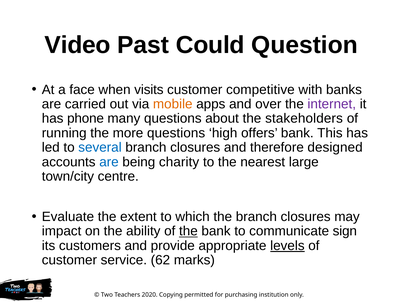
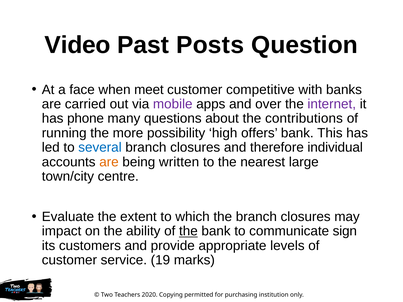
Could: Could -> Posts (210, 45)
visits: visits -> meet (149, 90)
mobile colour: orange -> purple (173, 104)
stakeholders: stakeholders -> contributions (304, 119)
more questions: questions -> possibility (176, 133)
designed: designed -> individual (335, 148)
are colour: blue -> orange (109, 162)
charity: charity -> written (179, 162)
levels underline: present -> none (287, 246)
62: 62 -> 19 (160, 260)
